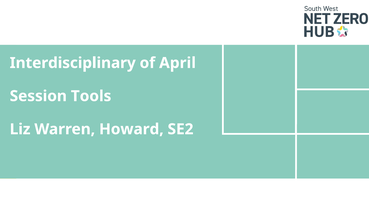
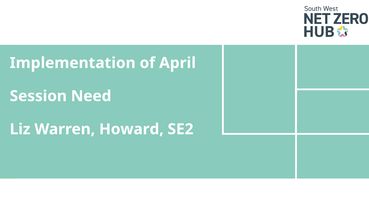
Interdisciplinary: Interdisciplinary -> Implementation (73, 63)
Tools: Tools -> Need (91, 96)
